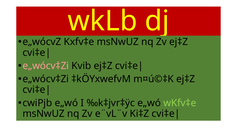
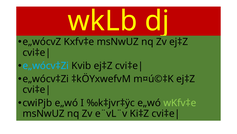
e„wócv‡Zi colour: pink -> light blue (46, 65)
